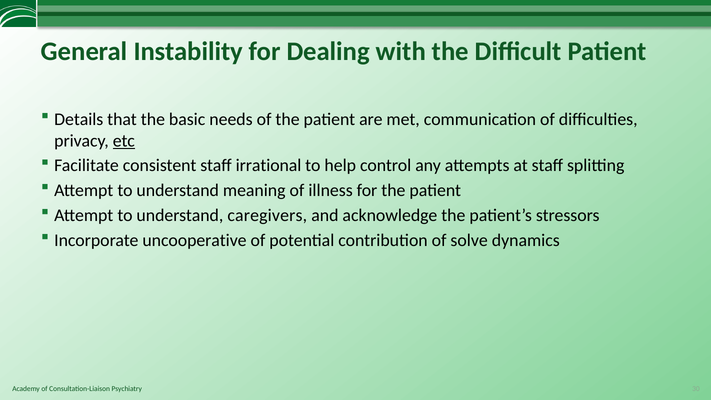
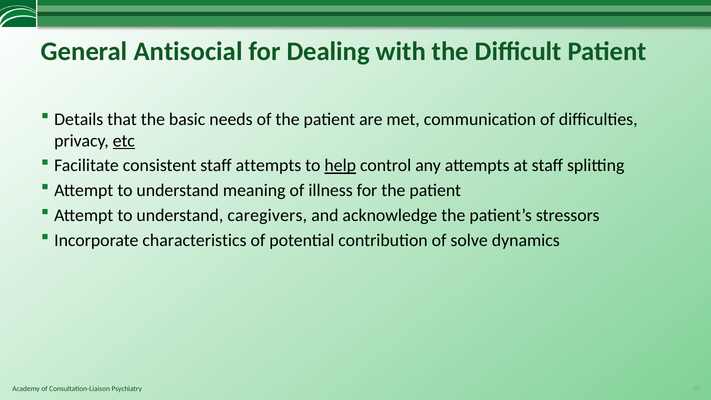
Instability: Instability -> Antisocial (188, 51)
staff irrational: irrational -> attempts (269, 166)
help underline: none -> present (340, 166)
uncooperative: uncooperative -> characteristics (194, 240)
